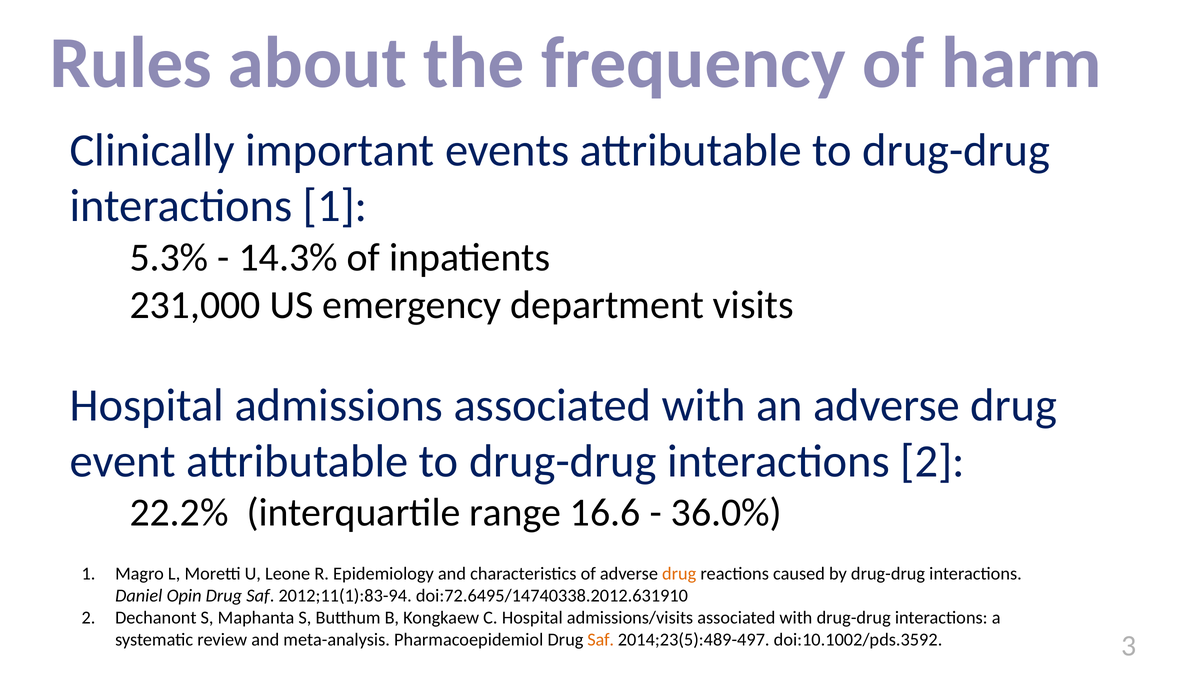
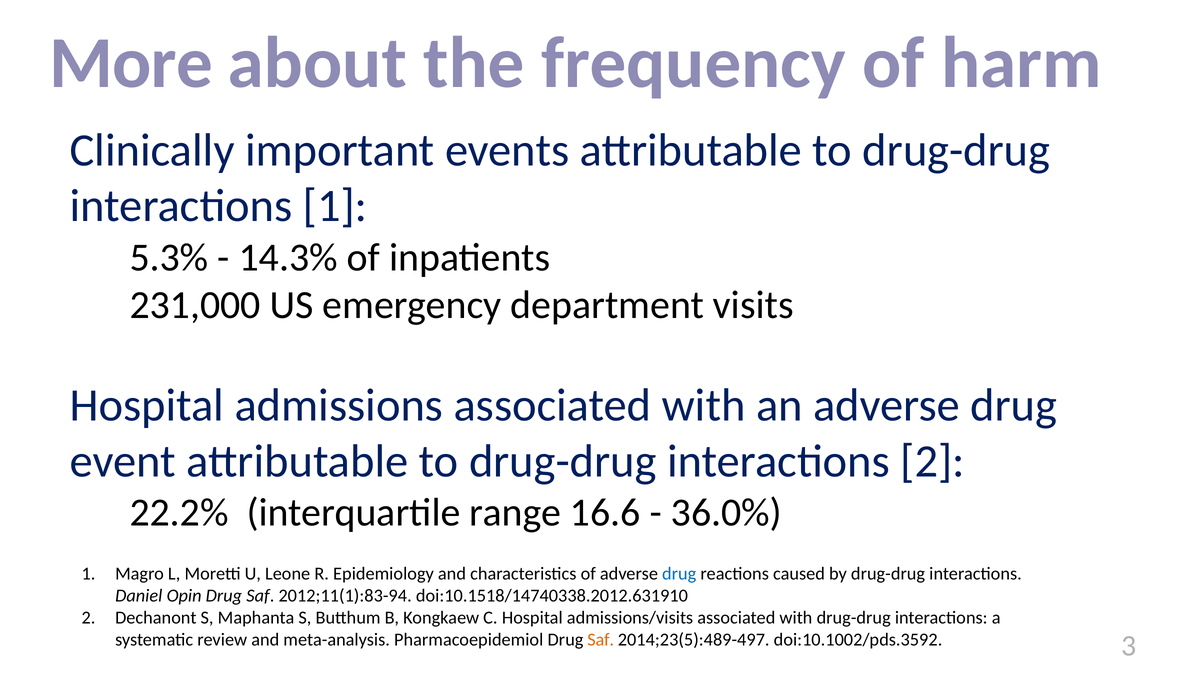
Rules: Rules -> More (131, 63)
drug colour: orange -> blue (679, 574)
doi:72.6495/14740338.2012.631910: doi:72.6495/14740338.2012.631910 -> doi:10.1518/14740338.2012.631910 (552, 596)
